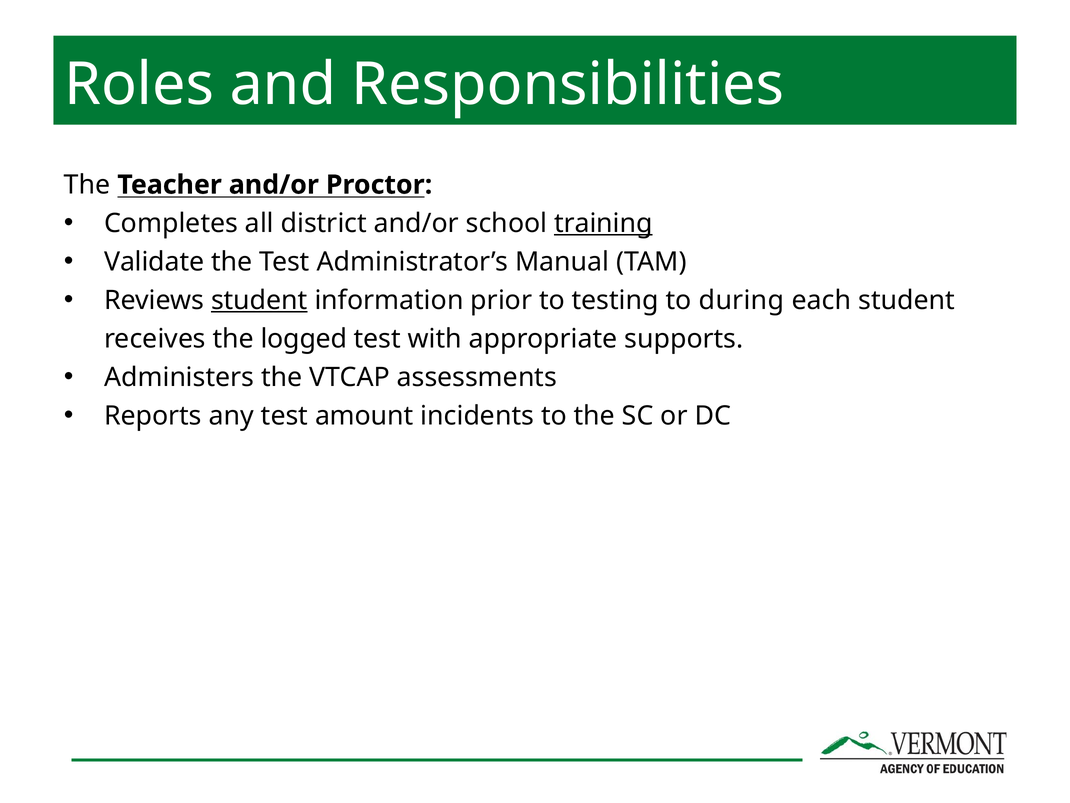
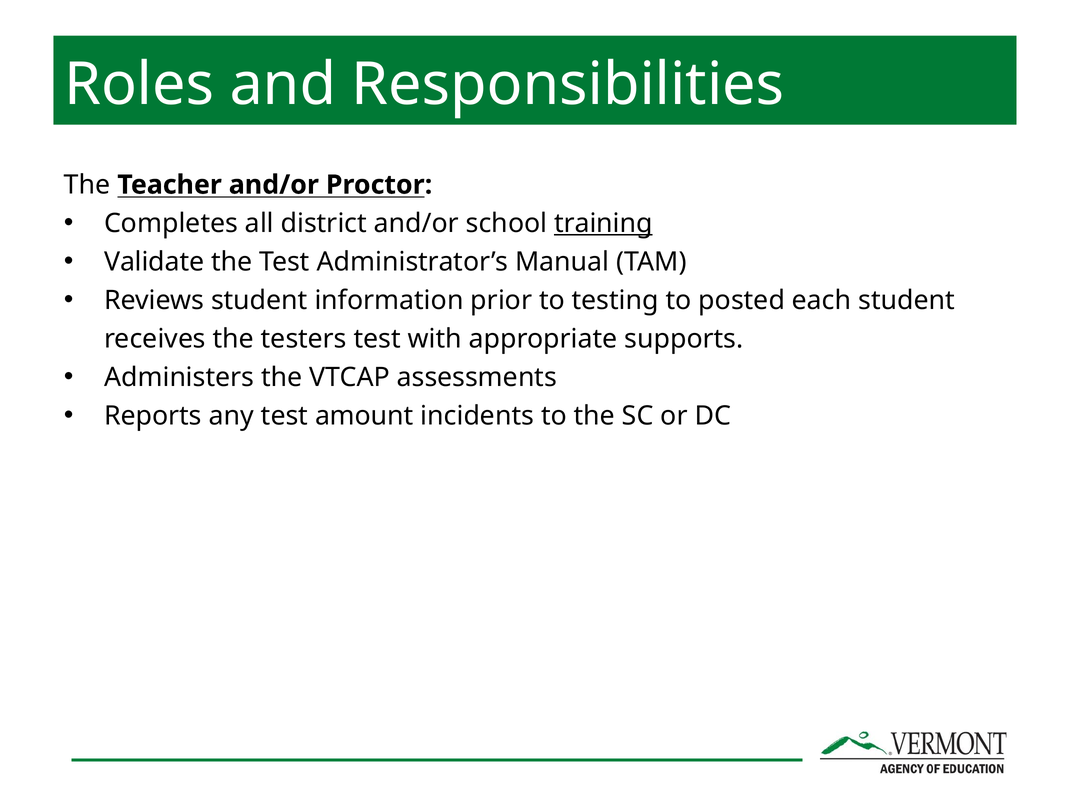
student underline: present -> none (259, 300)
during: during -> posted (742, 300)
logged: logged -> testers (304, 339)
